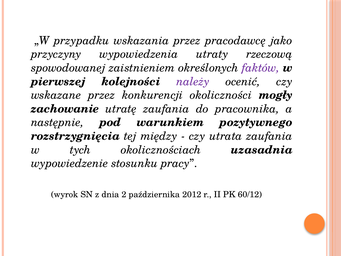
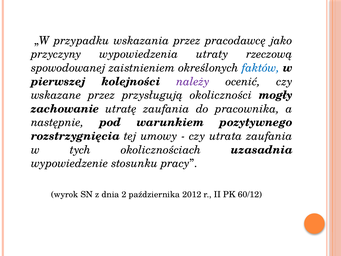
faktów colour: purple -> blue (261, 68)
konkurencji: konkurencji -> przysługują (153, 95)
między: między -> umowy (159, 136)
